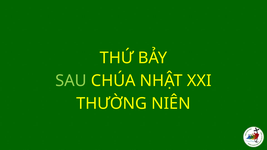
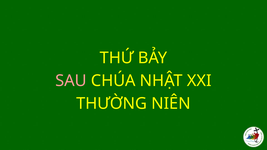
SAU colour: light green -> pink (71, 81)
